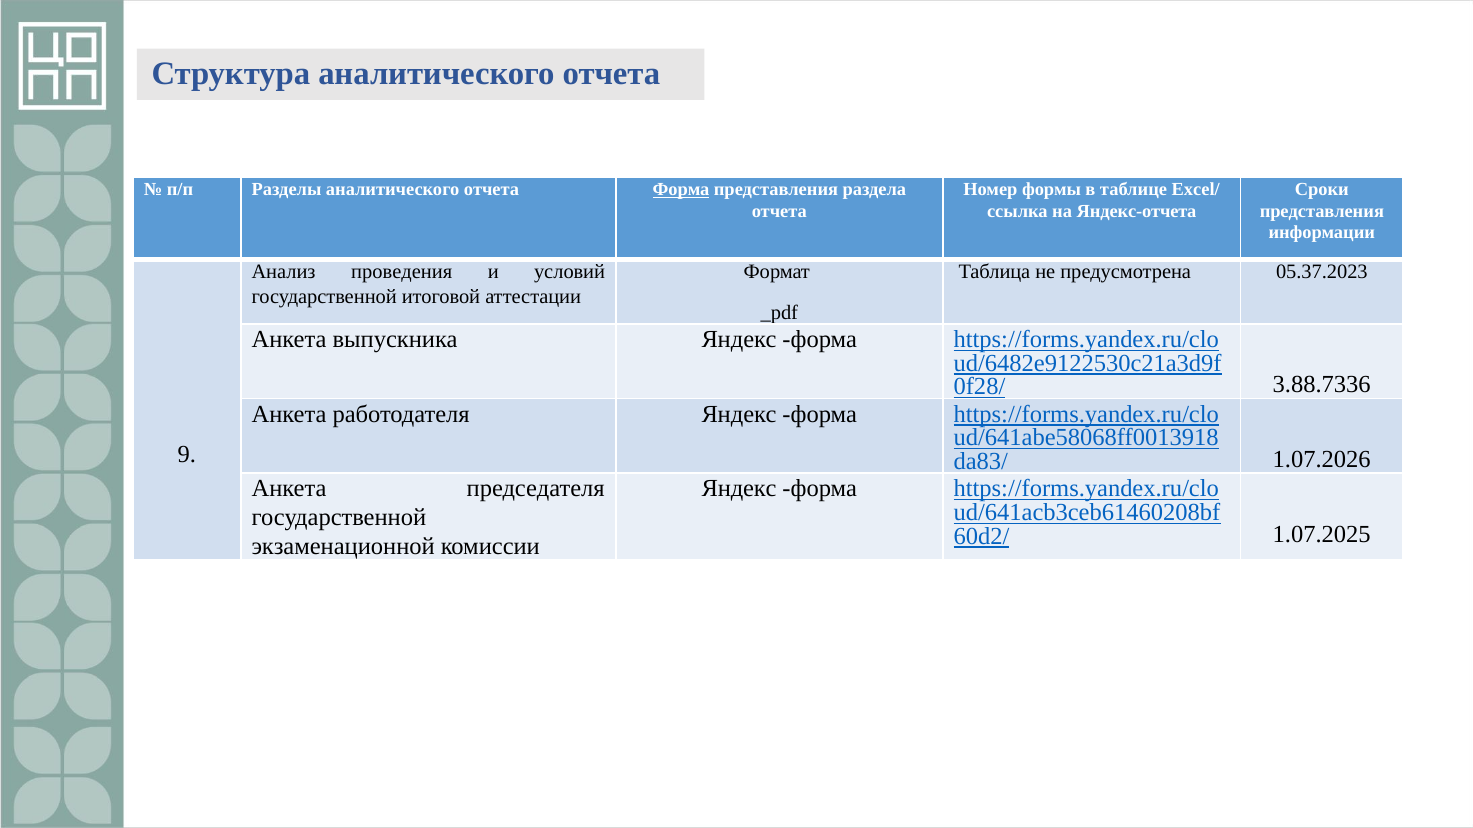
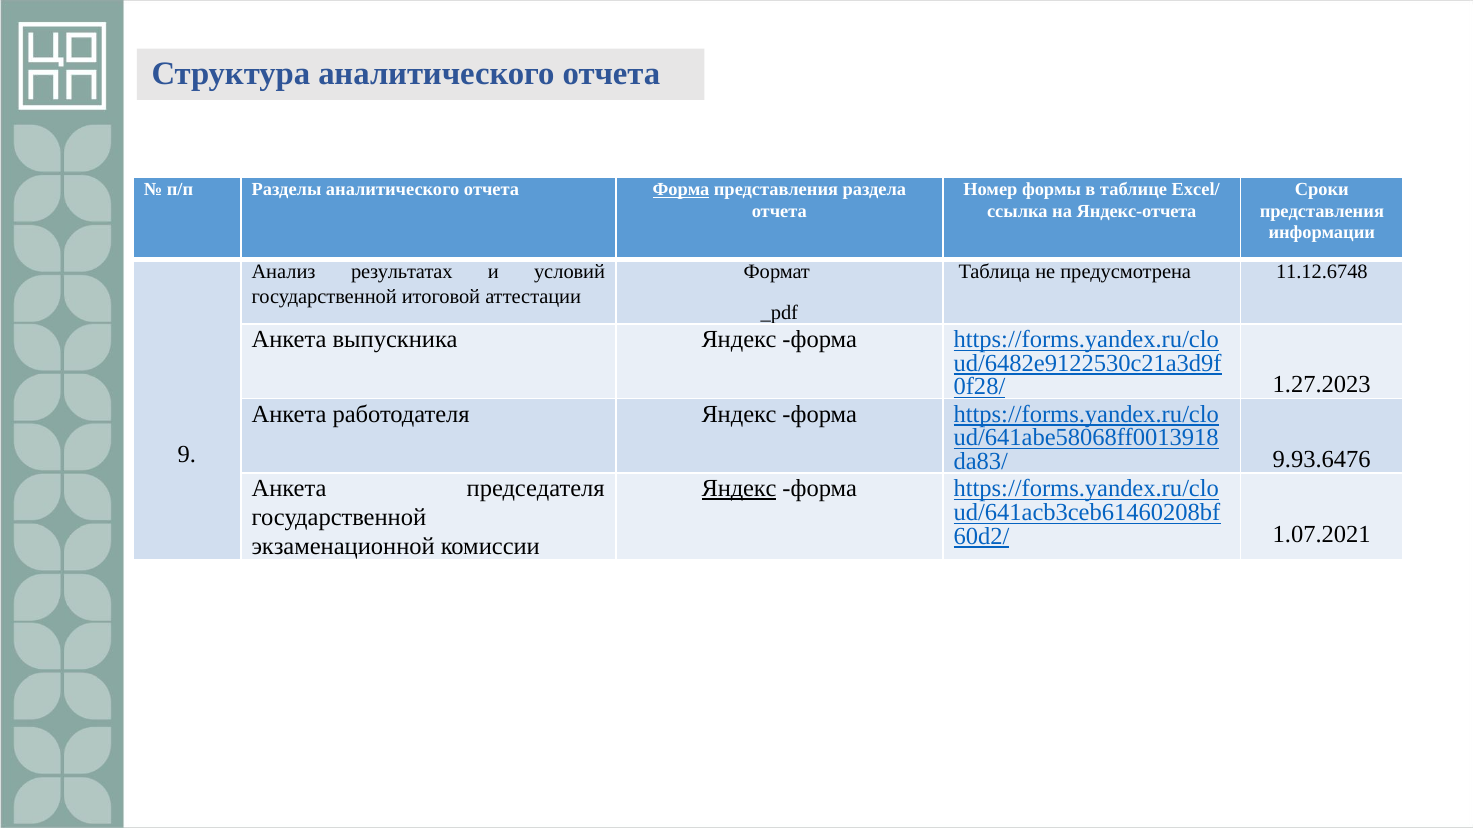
проведения: проведения -> результатах (402, 272)
05.37.2023: 05.37.2023 -> 11.12.6748 (1322, 272)
3.88.7336: 3.88.7336 -> 1.27.2023 (1322, 385)
1.07.2026: 1.07.2026 -> 9.93.6476 (1322, 460)
Яндекс underline: none -> present (739, 489)
1.07.2025: 1.07.2025 -> 1.07.2021 (1322, 534)
